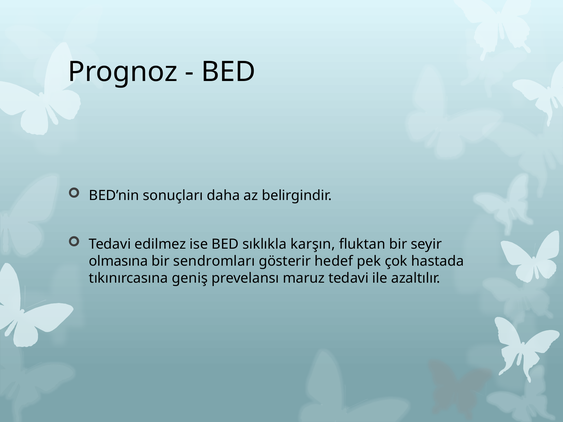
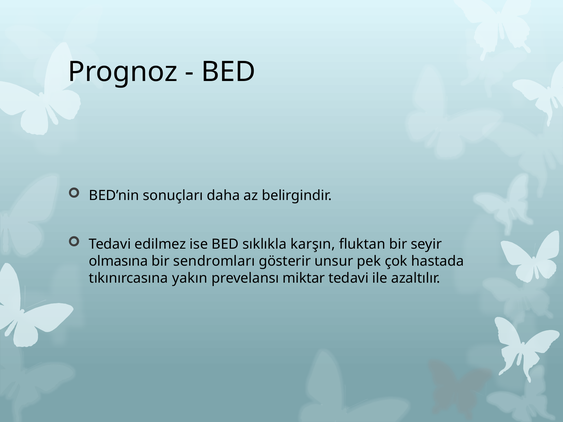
hedef: hedef -> unsur (334, 261)
geniş: geniş -> yakın (190, 278)
maruz: maruz -> miktar (304, 278)
